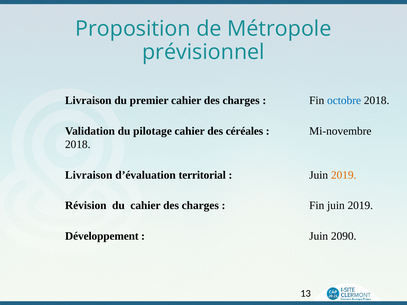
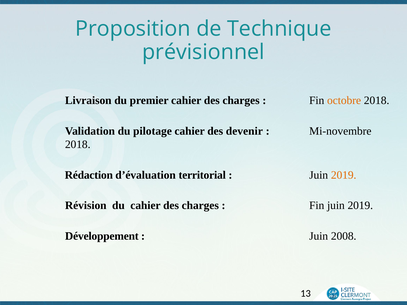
Métropole: Métropole -> Technique (279, 29)
octobre colour: blue -> orange (344, 101)
céréales: céréales -> devenir (244, 131)
Livraison: Livraison -> Rédaction (89, 175)
2090: 2090 -> 2008 (344, 236)
